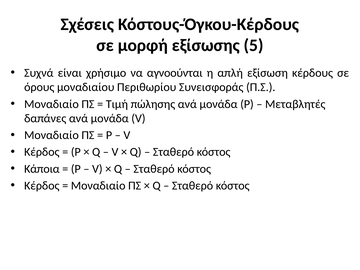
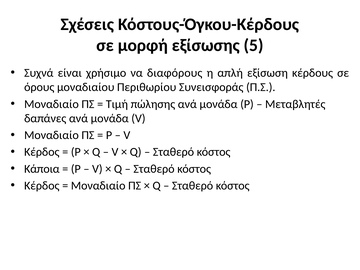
αγνοούνται: αγνοούνται -> διαφόρους (175, 73)
